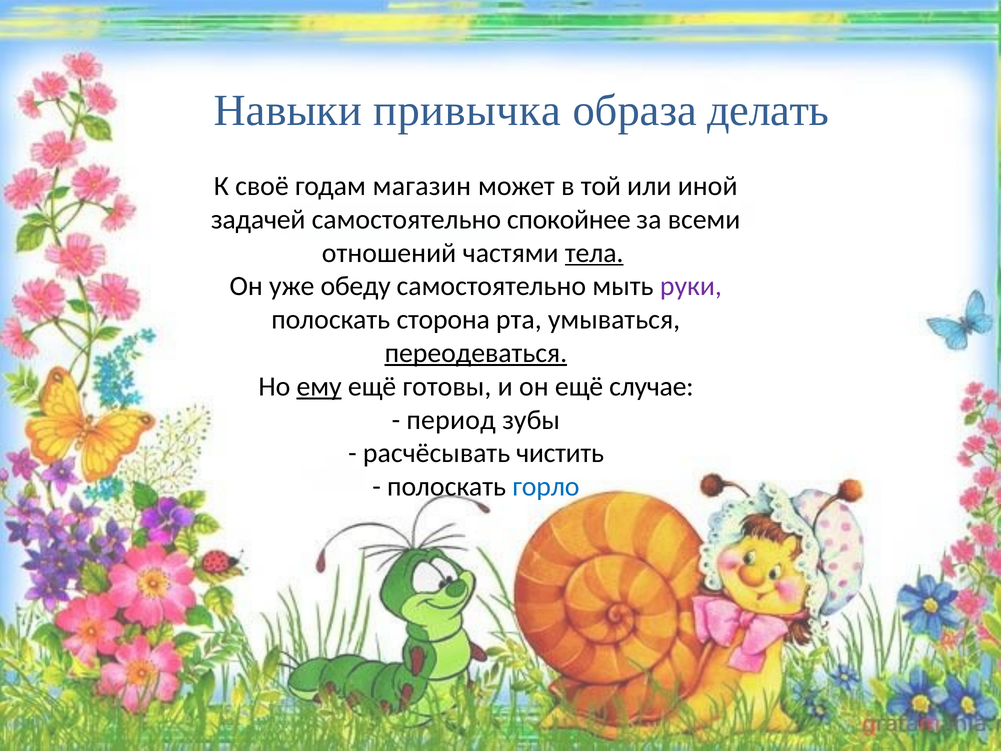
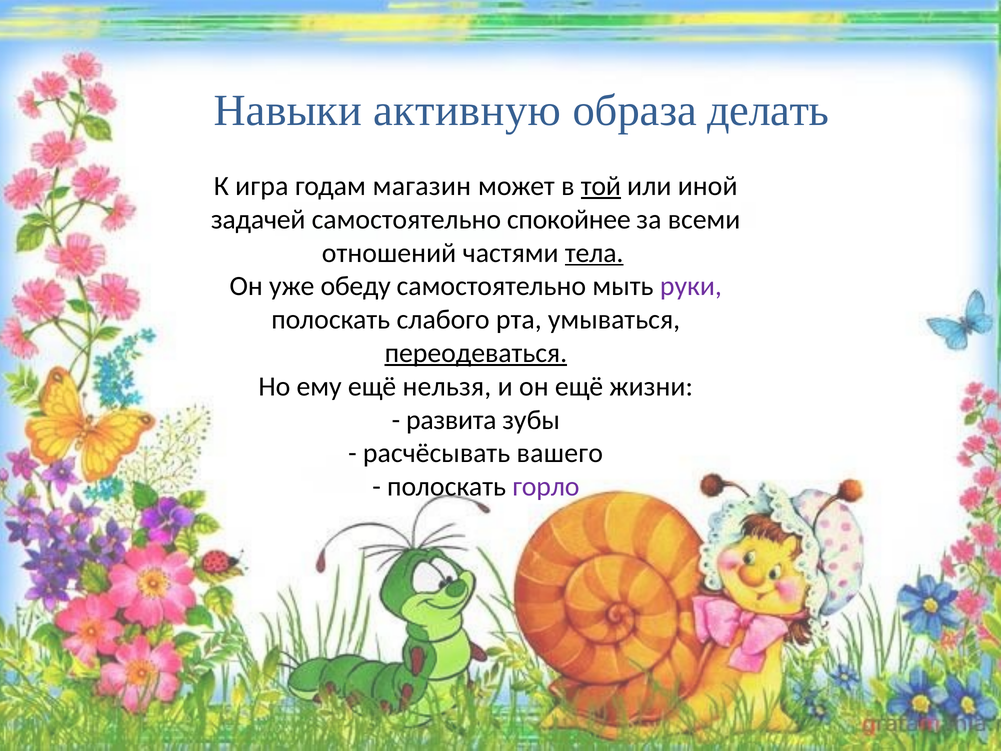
привычка: привычка -> активную (467, 111)
своё: своё -> игра (262, 186)
той underline: none -> present (601, 186)
сторона: сторона -> слабого (443, 320)
ему underline: present -> none (319, 386)
готовы: готовы -> нельзя (447, 386)
случае: случае -> жизни (651, 386)
период: период -> развита (451, 420)
чистить: чистить -> вашего (560, 453)
горло colour: blue -> purple (546, 486)
